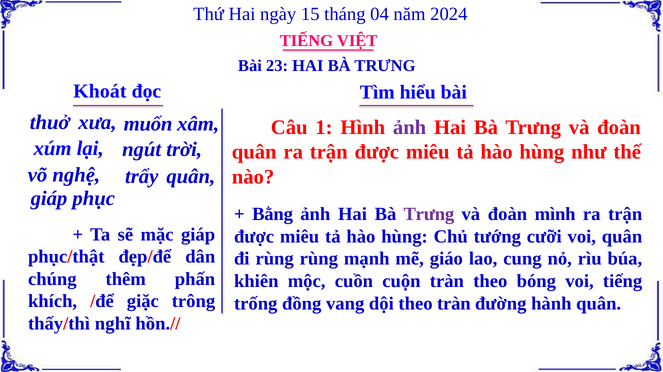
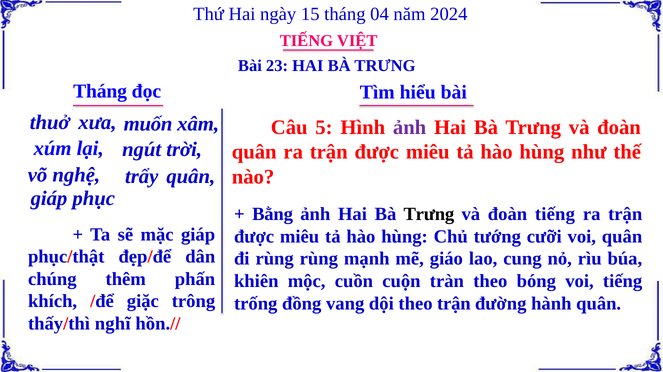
Khoát: Khoát -> Tháng (100, 92)
1: 1 -> 5 (324, 127)
Trưng colour: purple -> black (429, 214)
đoàn mình: mình -> tiếng (555, 214)
theo tràn: tràn -> trận (454, 304)
